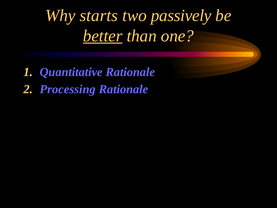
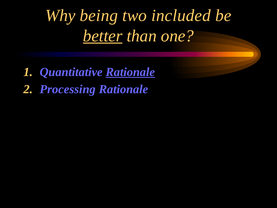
starts: starts -> being (99, 15)
passively: passively -> included (181, 15)
Rationale underline: none -> present (130, 72)
